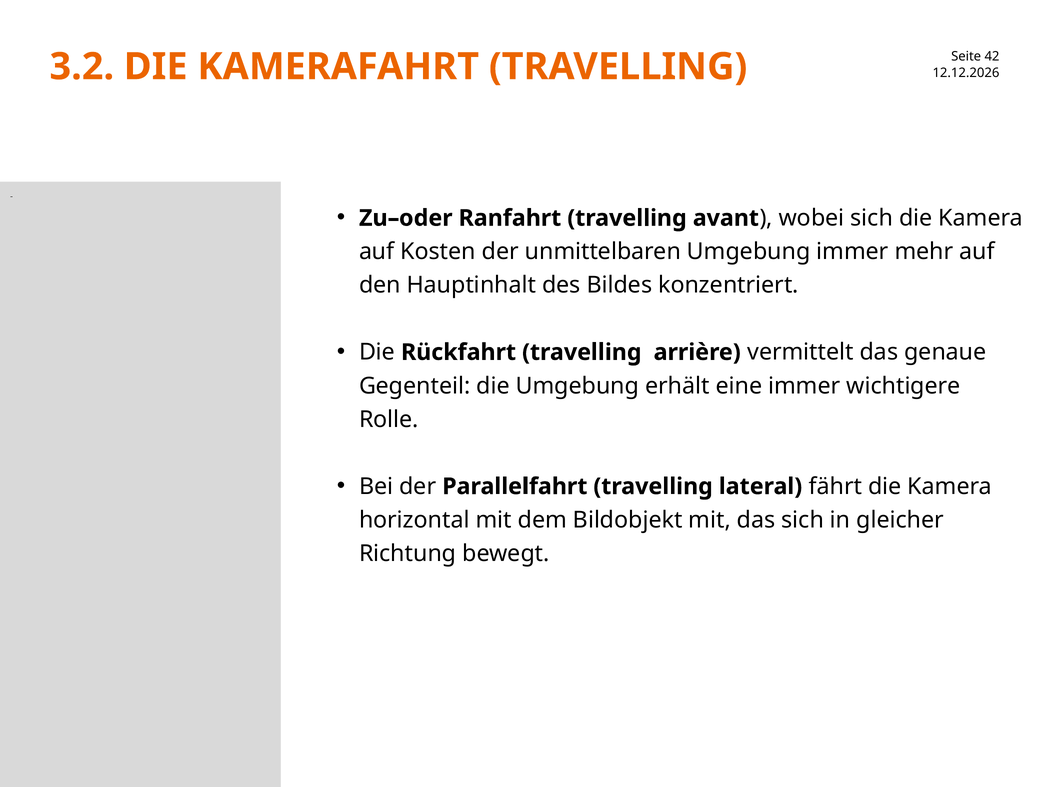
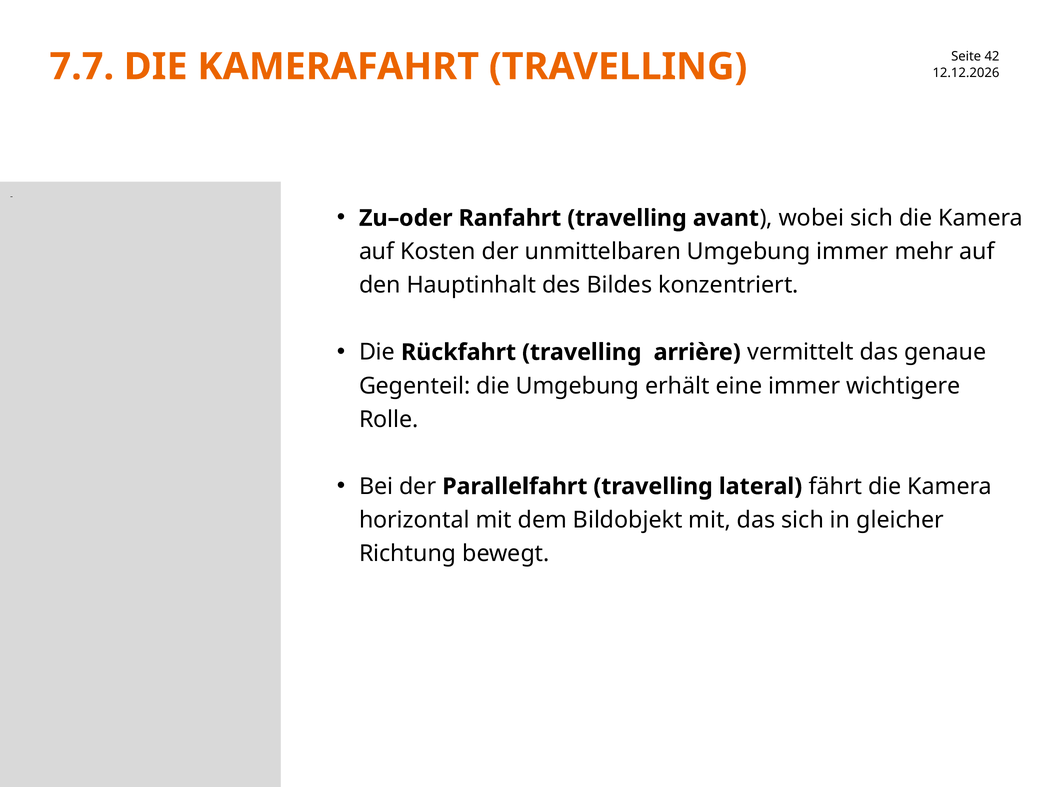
3.2: 3.2 -> 7.7 (82, 67)
